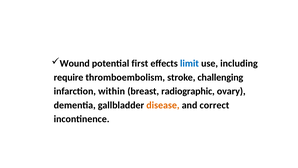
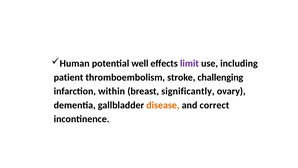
Wound: Wound -> Human (75, 63)
first: first -> well (140, 63)
limit colour: blue -> purple (189, 63)
require: require -> patient (68, 77)
radiographic: radiographic -> significantly (188, 91)
